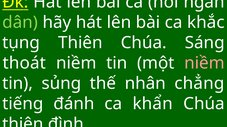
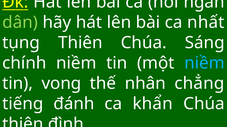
khắc: khắc -> nhất (206, 23)
thoát: thoát -> chính (24, 63)
niềm colour: pink -> light blue (204, 63)
sủng: sủng -> vong (61, 84)
